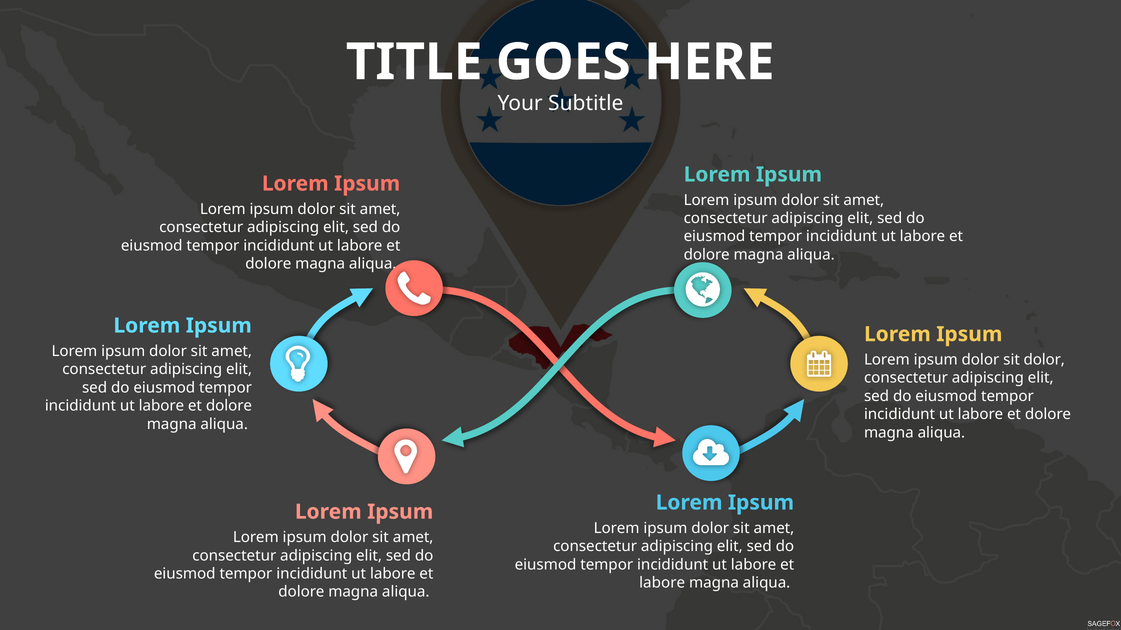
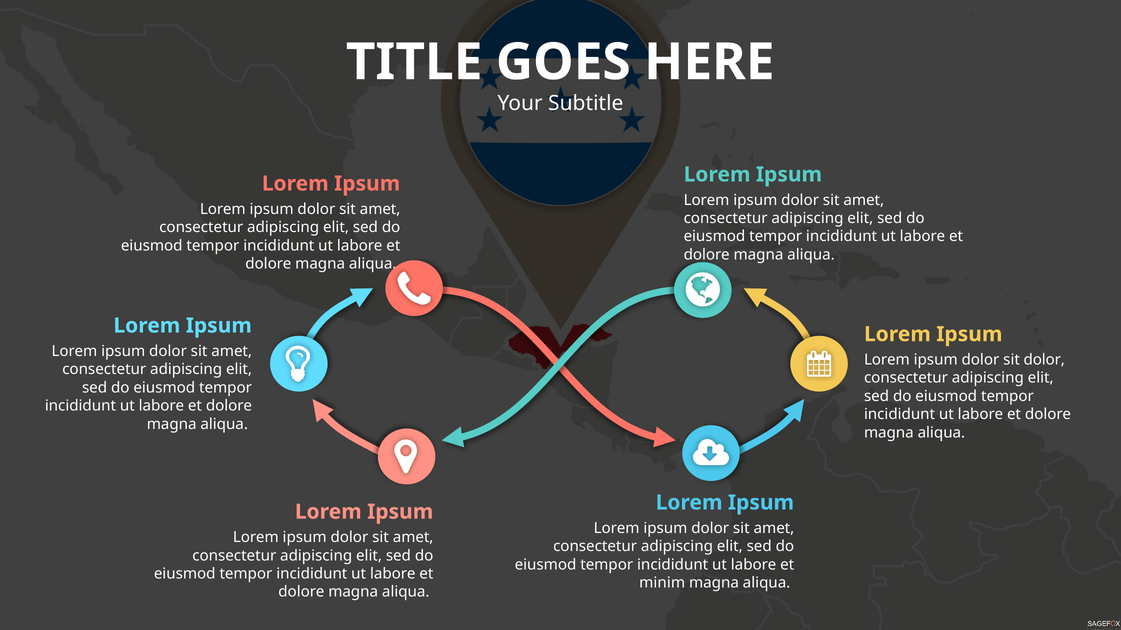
labore: labore -> minim (662, 583)
